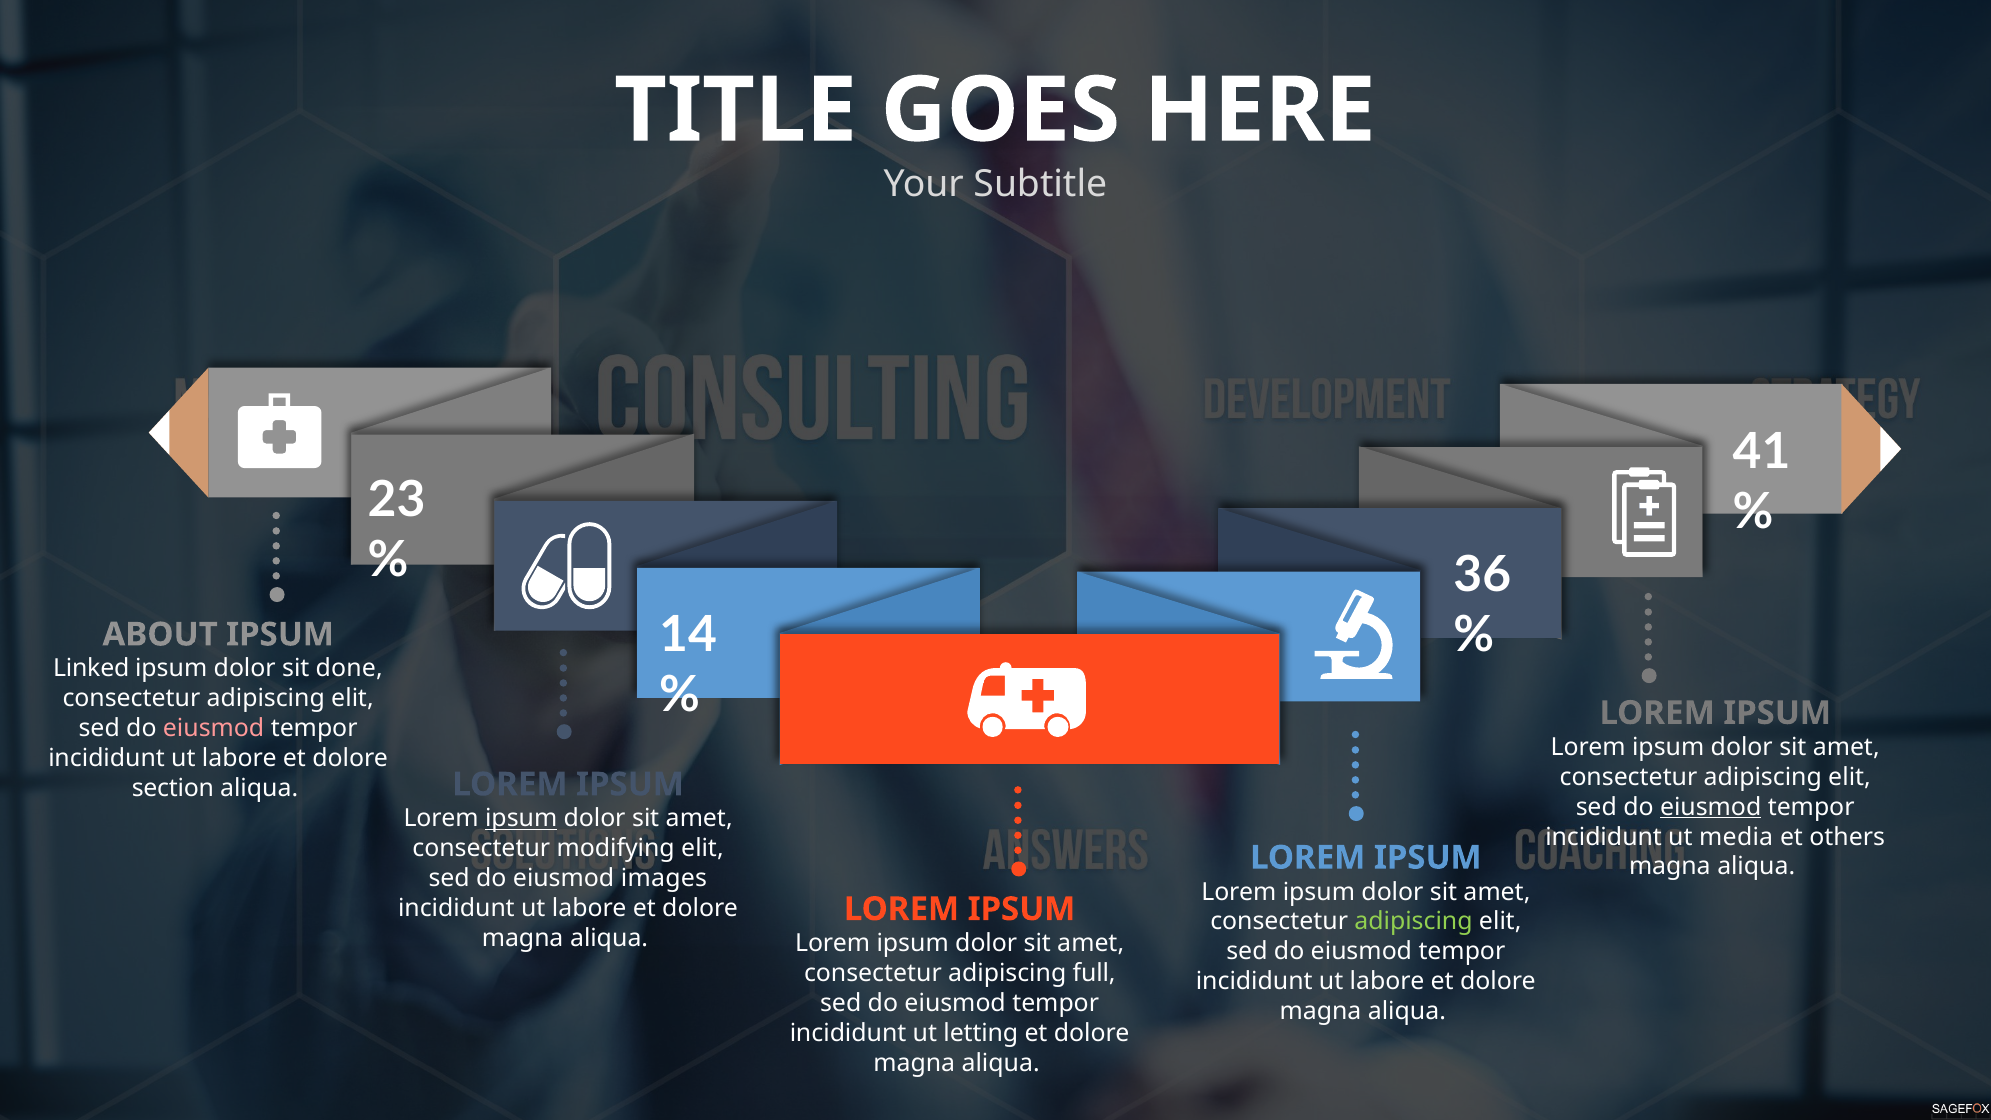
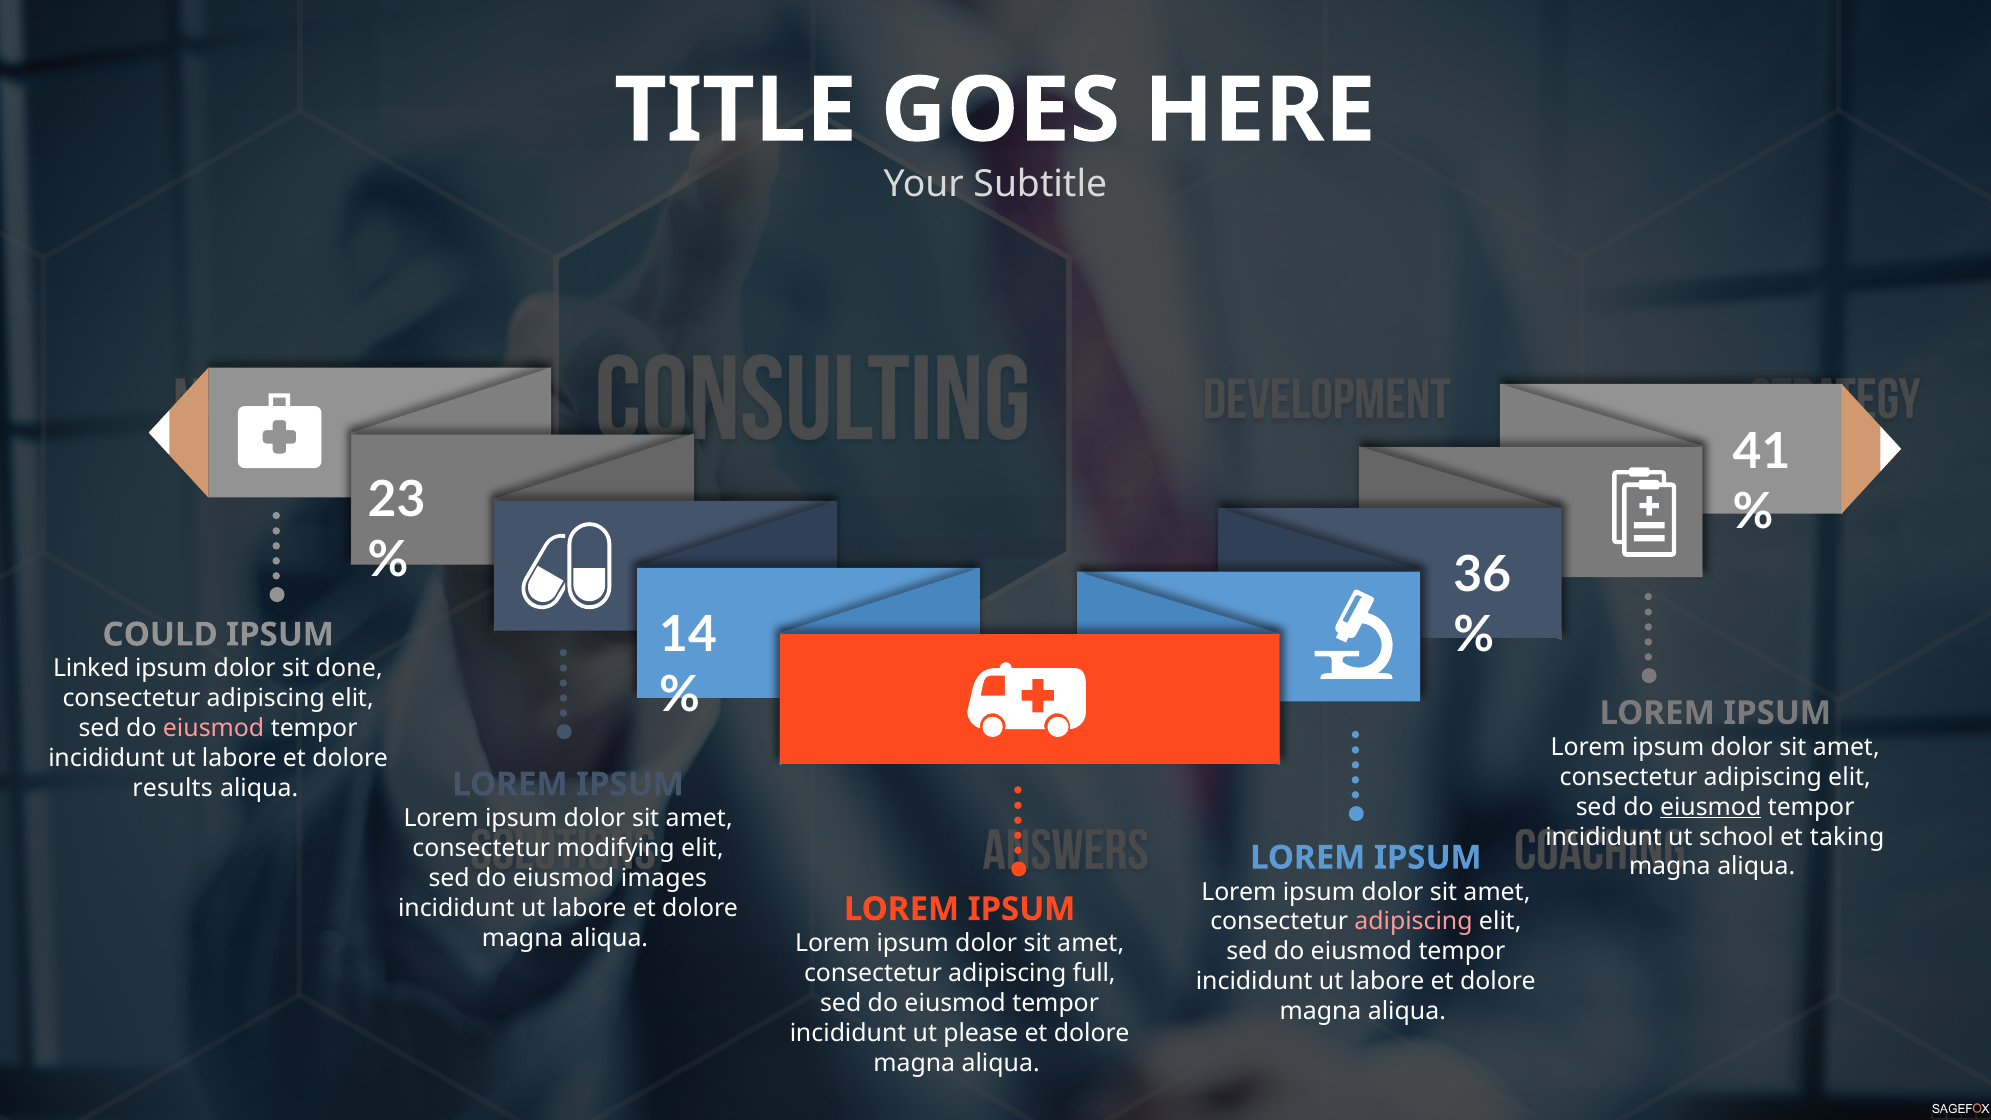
ABOUT: ABOUT -> COULD (160, 635)
section: section -> results (173, 788)
ipsum underline: present -> none (521, 819)
media: media -> school (1736, 837)
others: others -> taking (1847, 837)
adipiscing colour: light green -> pink (1414, 922)
letting: letting -> please (981, 1033)
